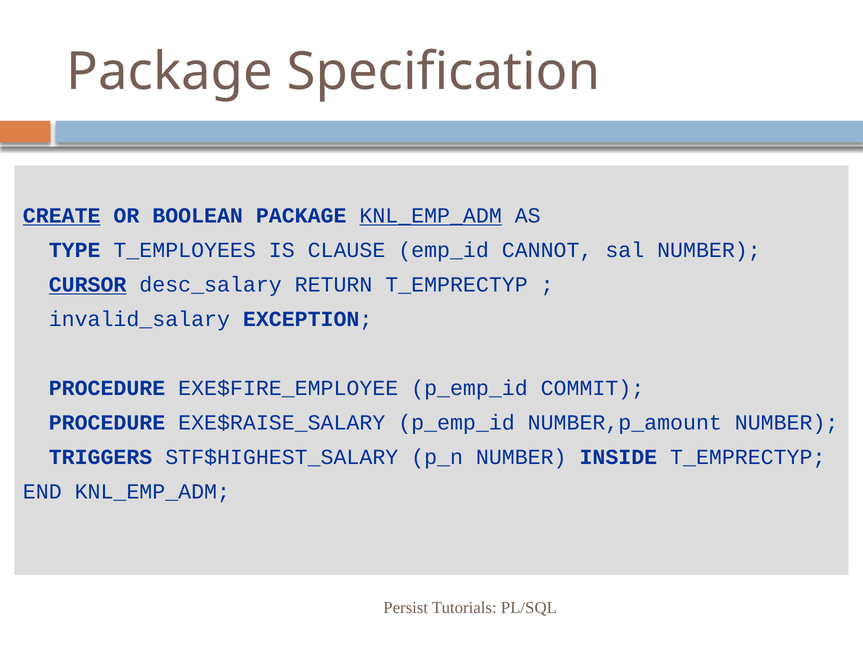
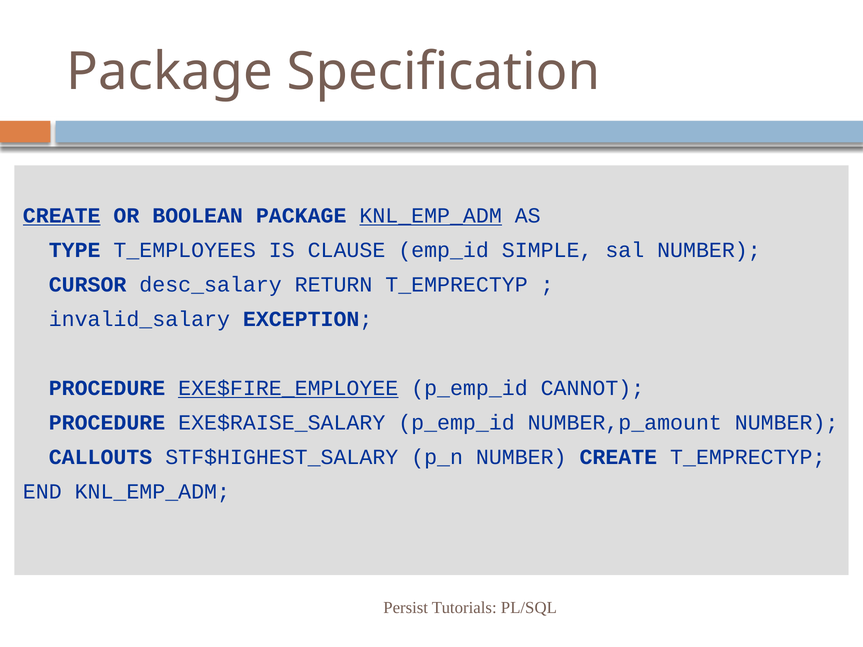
CANNOT: CANNOT -> SIMPLE (547, 250)
CURSOR underline: present -> none (88, 285)
EXE$FIRE_EMPLOYEE underline: none -> present (288, 388)
COMMIT: COMMIT -> CANNOT (592, 388)
TRIGGERS: TRIGGERS -> CALLOUTS (101, 457)
NUMBER INSIDE: INSIDE -> CREATE (618, 457)
